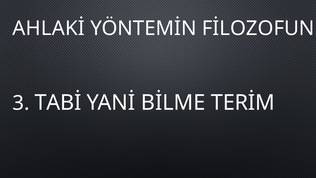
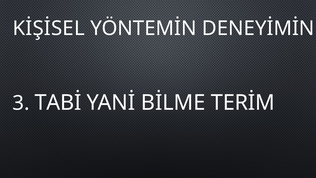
AHLAKİ: AHLAKİ -> KİŞİSEL (49, 28)
FİLOZOFUN: FİLOZOFUN -> DENEYİMİN (258, 28)
